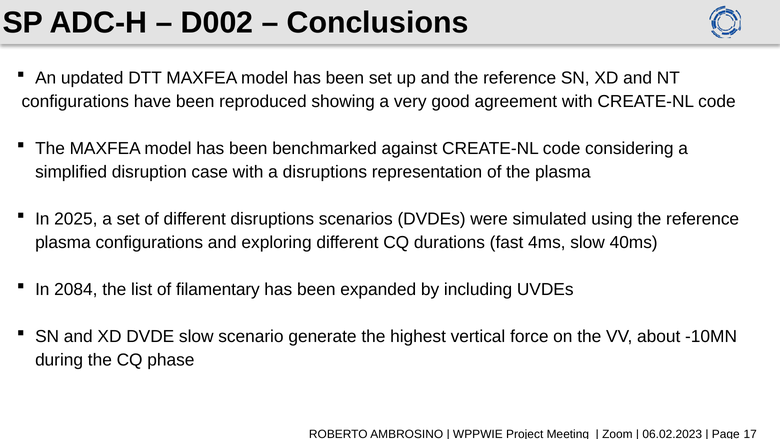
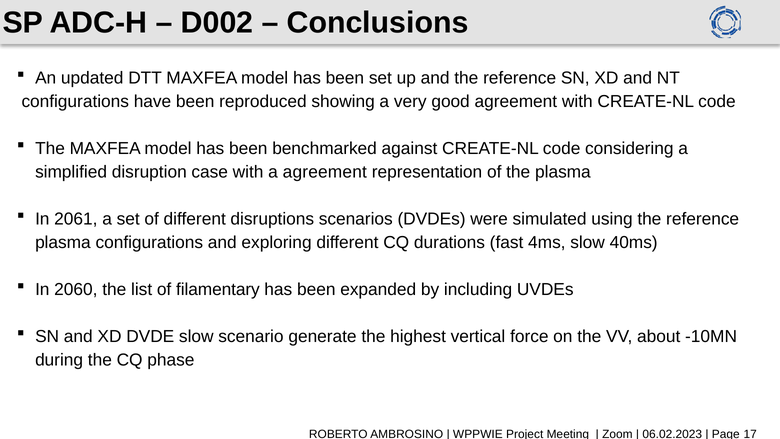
a disruptions: disruptions -> agreement (325, 172)
2025: 2025 -> 2061 (76, 219)
2084: 2084 -> 2060 (76, 289)
